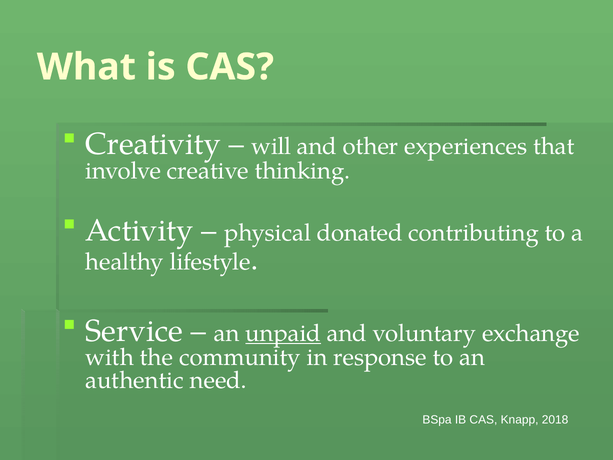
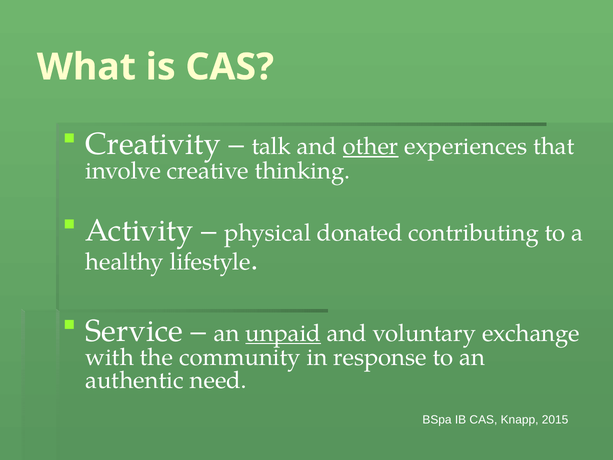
will: will -> talk (271, 146)
other underline: none -> present (371, 146)
2018: 2018 -> 2015 (555, 420)
